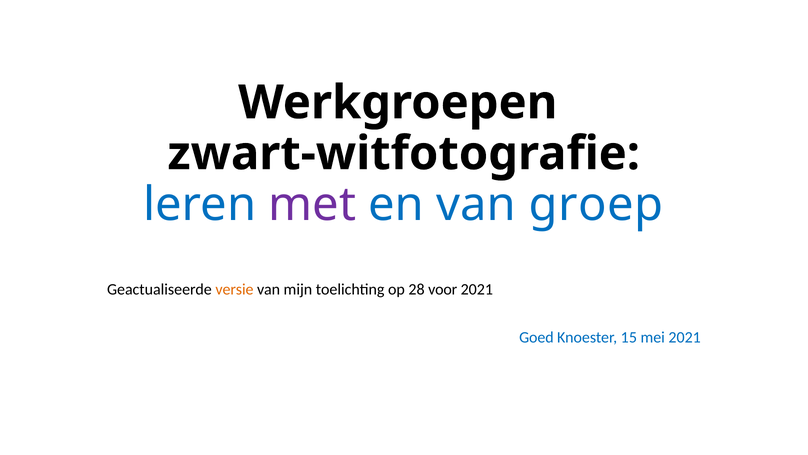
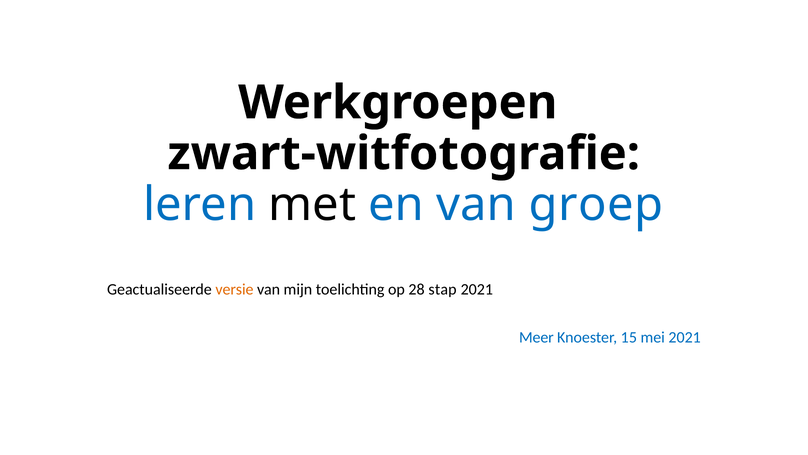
met colour: purple -> black (312, 204)
voor: voor -> stap (443, 289)
Goed: Goed -> Meer (536, 337)
